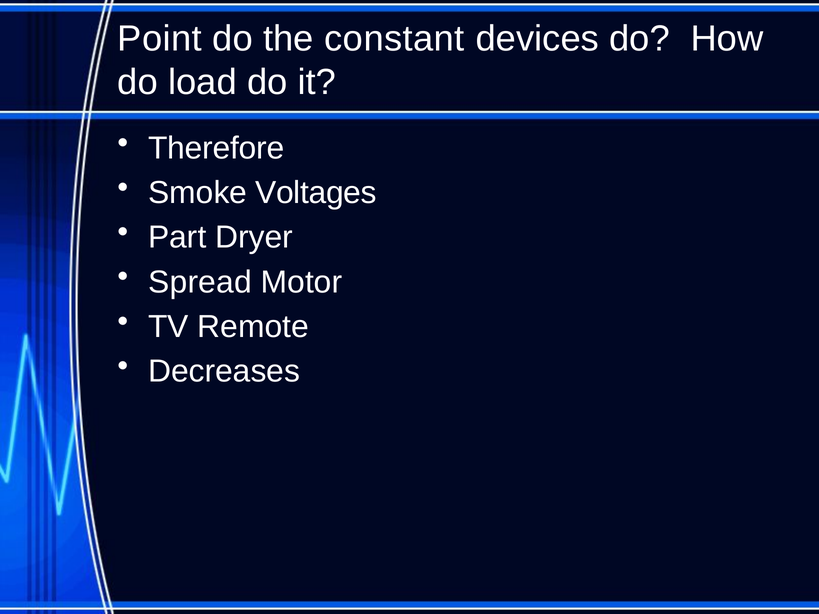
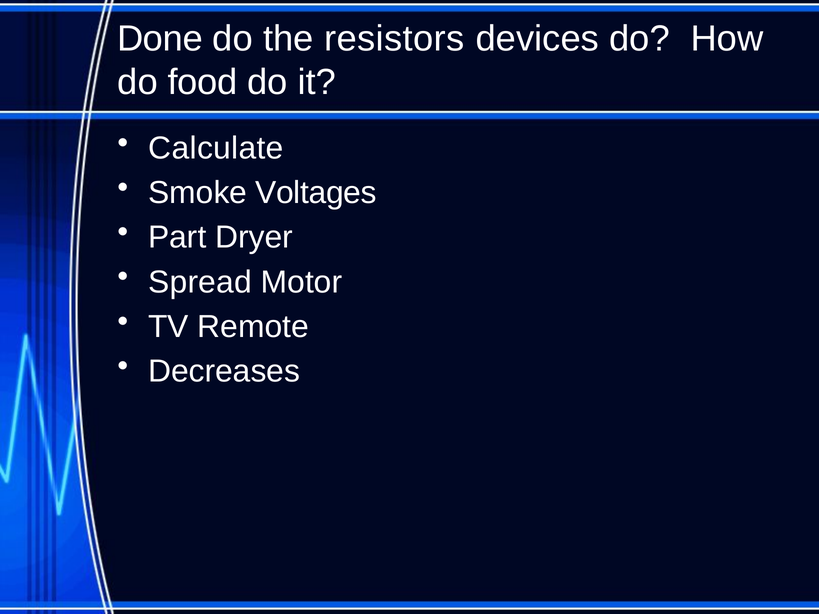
Point: Point -> Done (160, 39)
constant: constant -> resistors (394, 39)
load: load -> food (203, 82)
Therefore: Therefore -> Calculate (216, 148)
